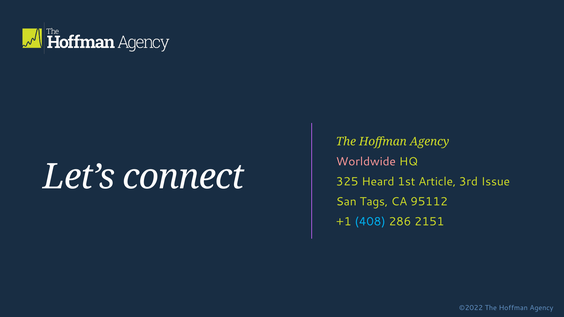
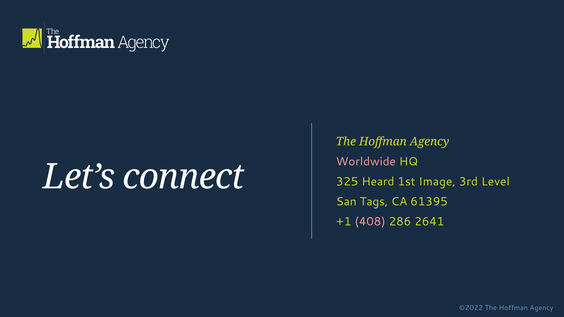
Article: Article -> Image (437, 182)
Issue: Issue -> Level (495, 182)
95112: 95112 -> 61395 (429, 202)
408 colour: light blue -> pink (370, 222)
2151: 2151 -> 2641 (429, 222)
